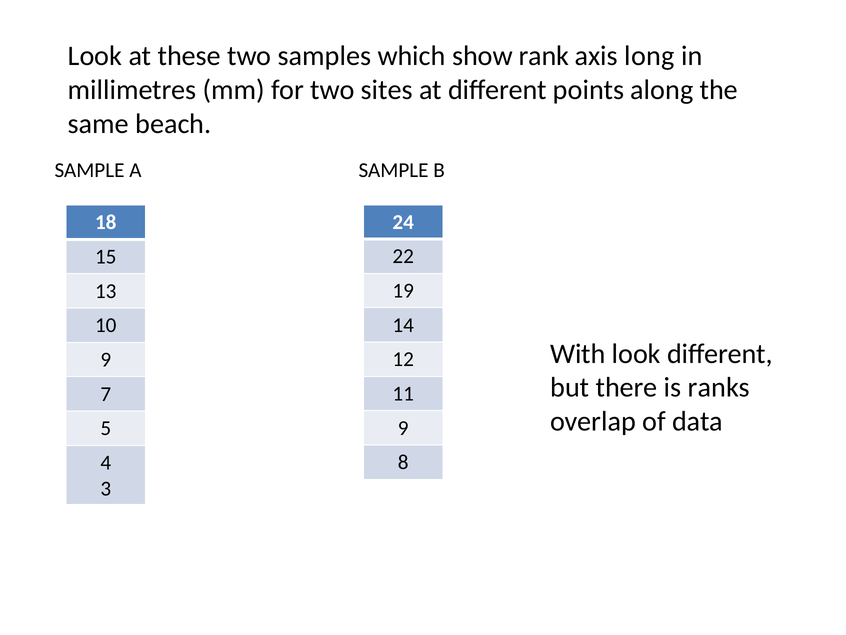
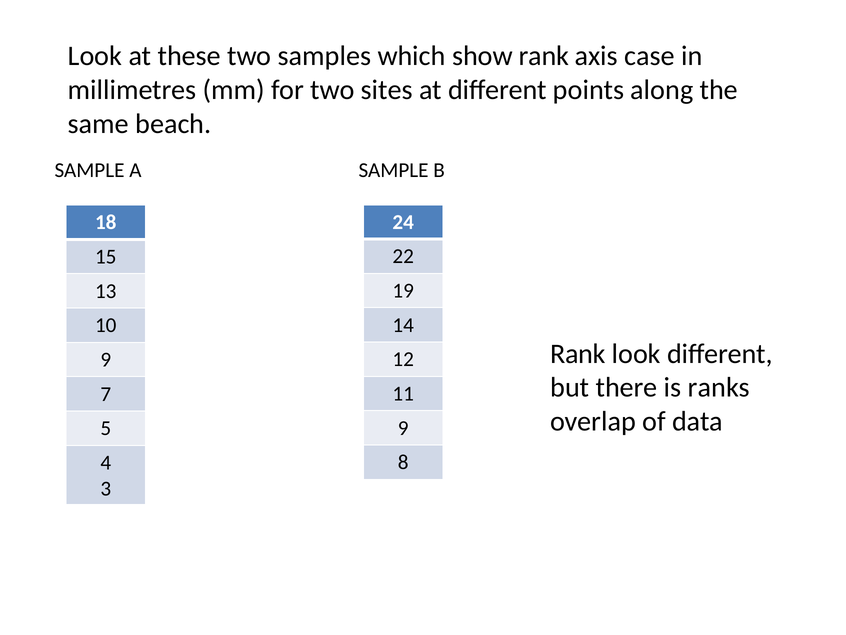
long: long -> case (650, 56)
With: With -> Rank (578, 354)
